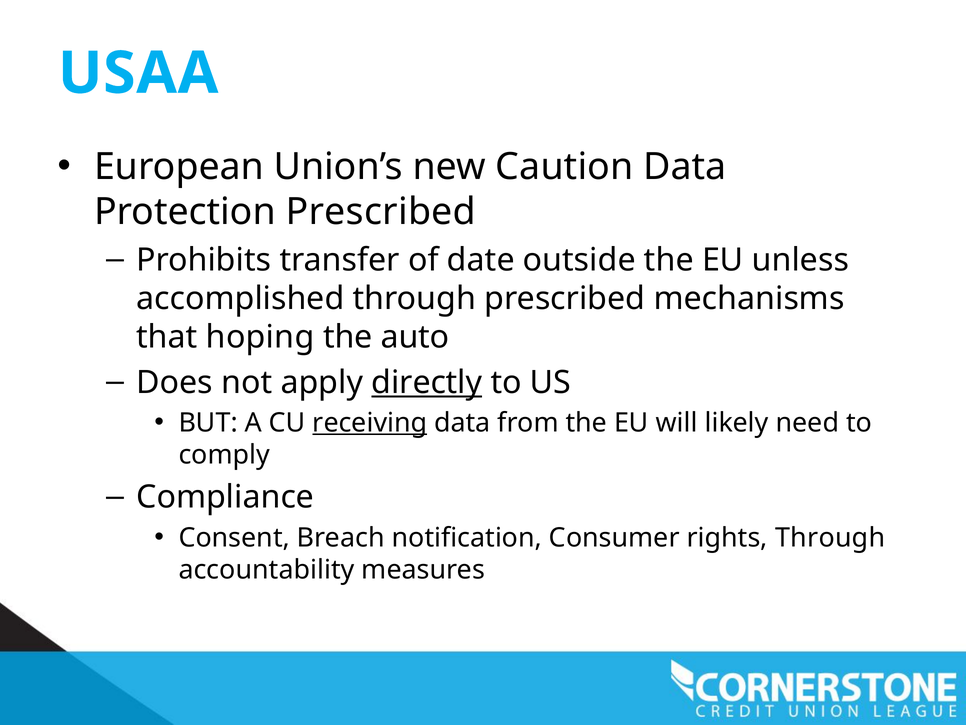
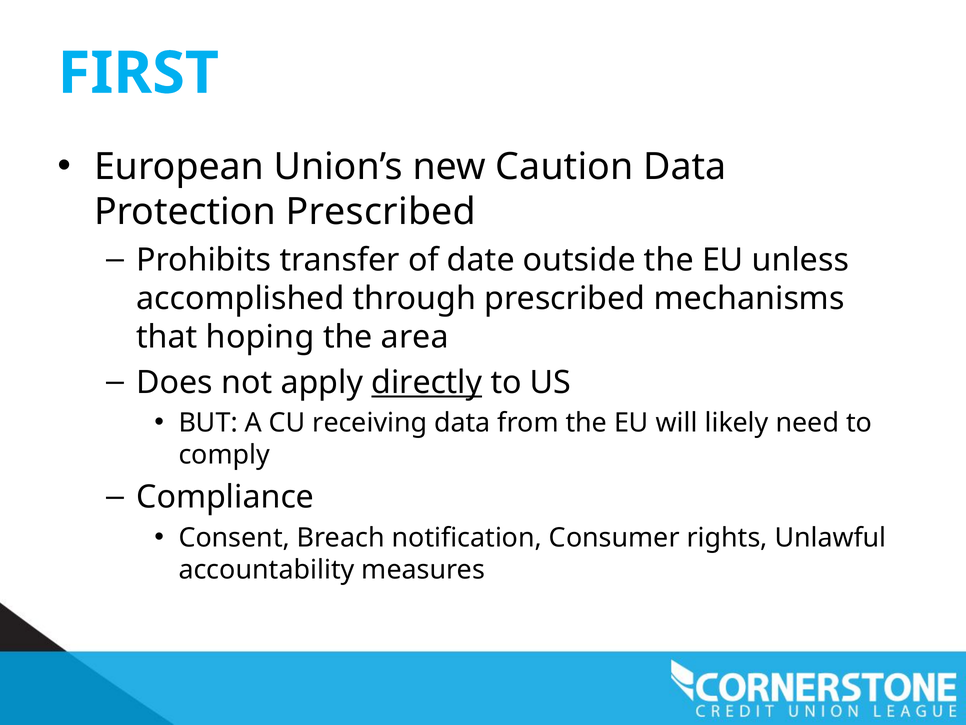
USAA: USAA -> FIRST (138, 73)
auto: auto -> area (415, 337)
receiving underline: present -> none (370, 423)
rights Through: Through -> Unlawful (830, 537)
